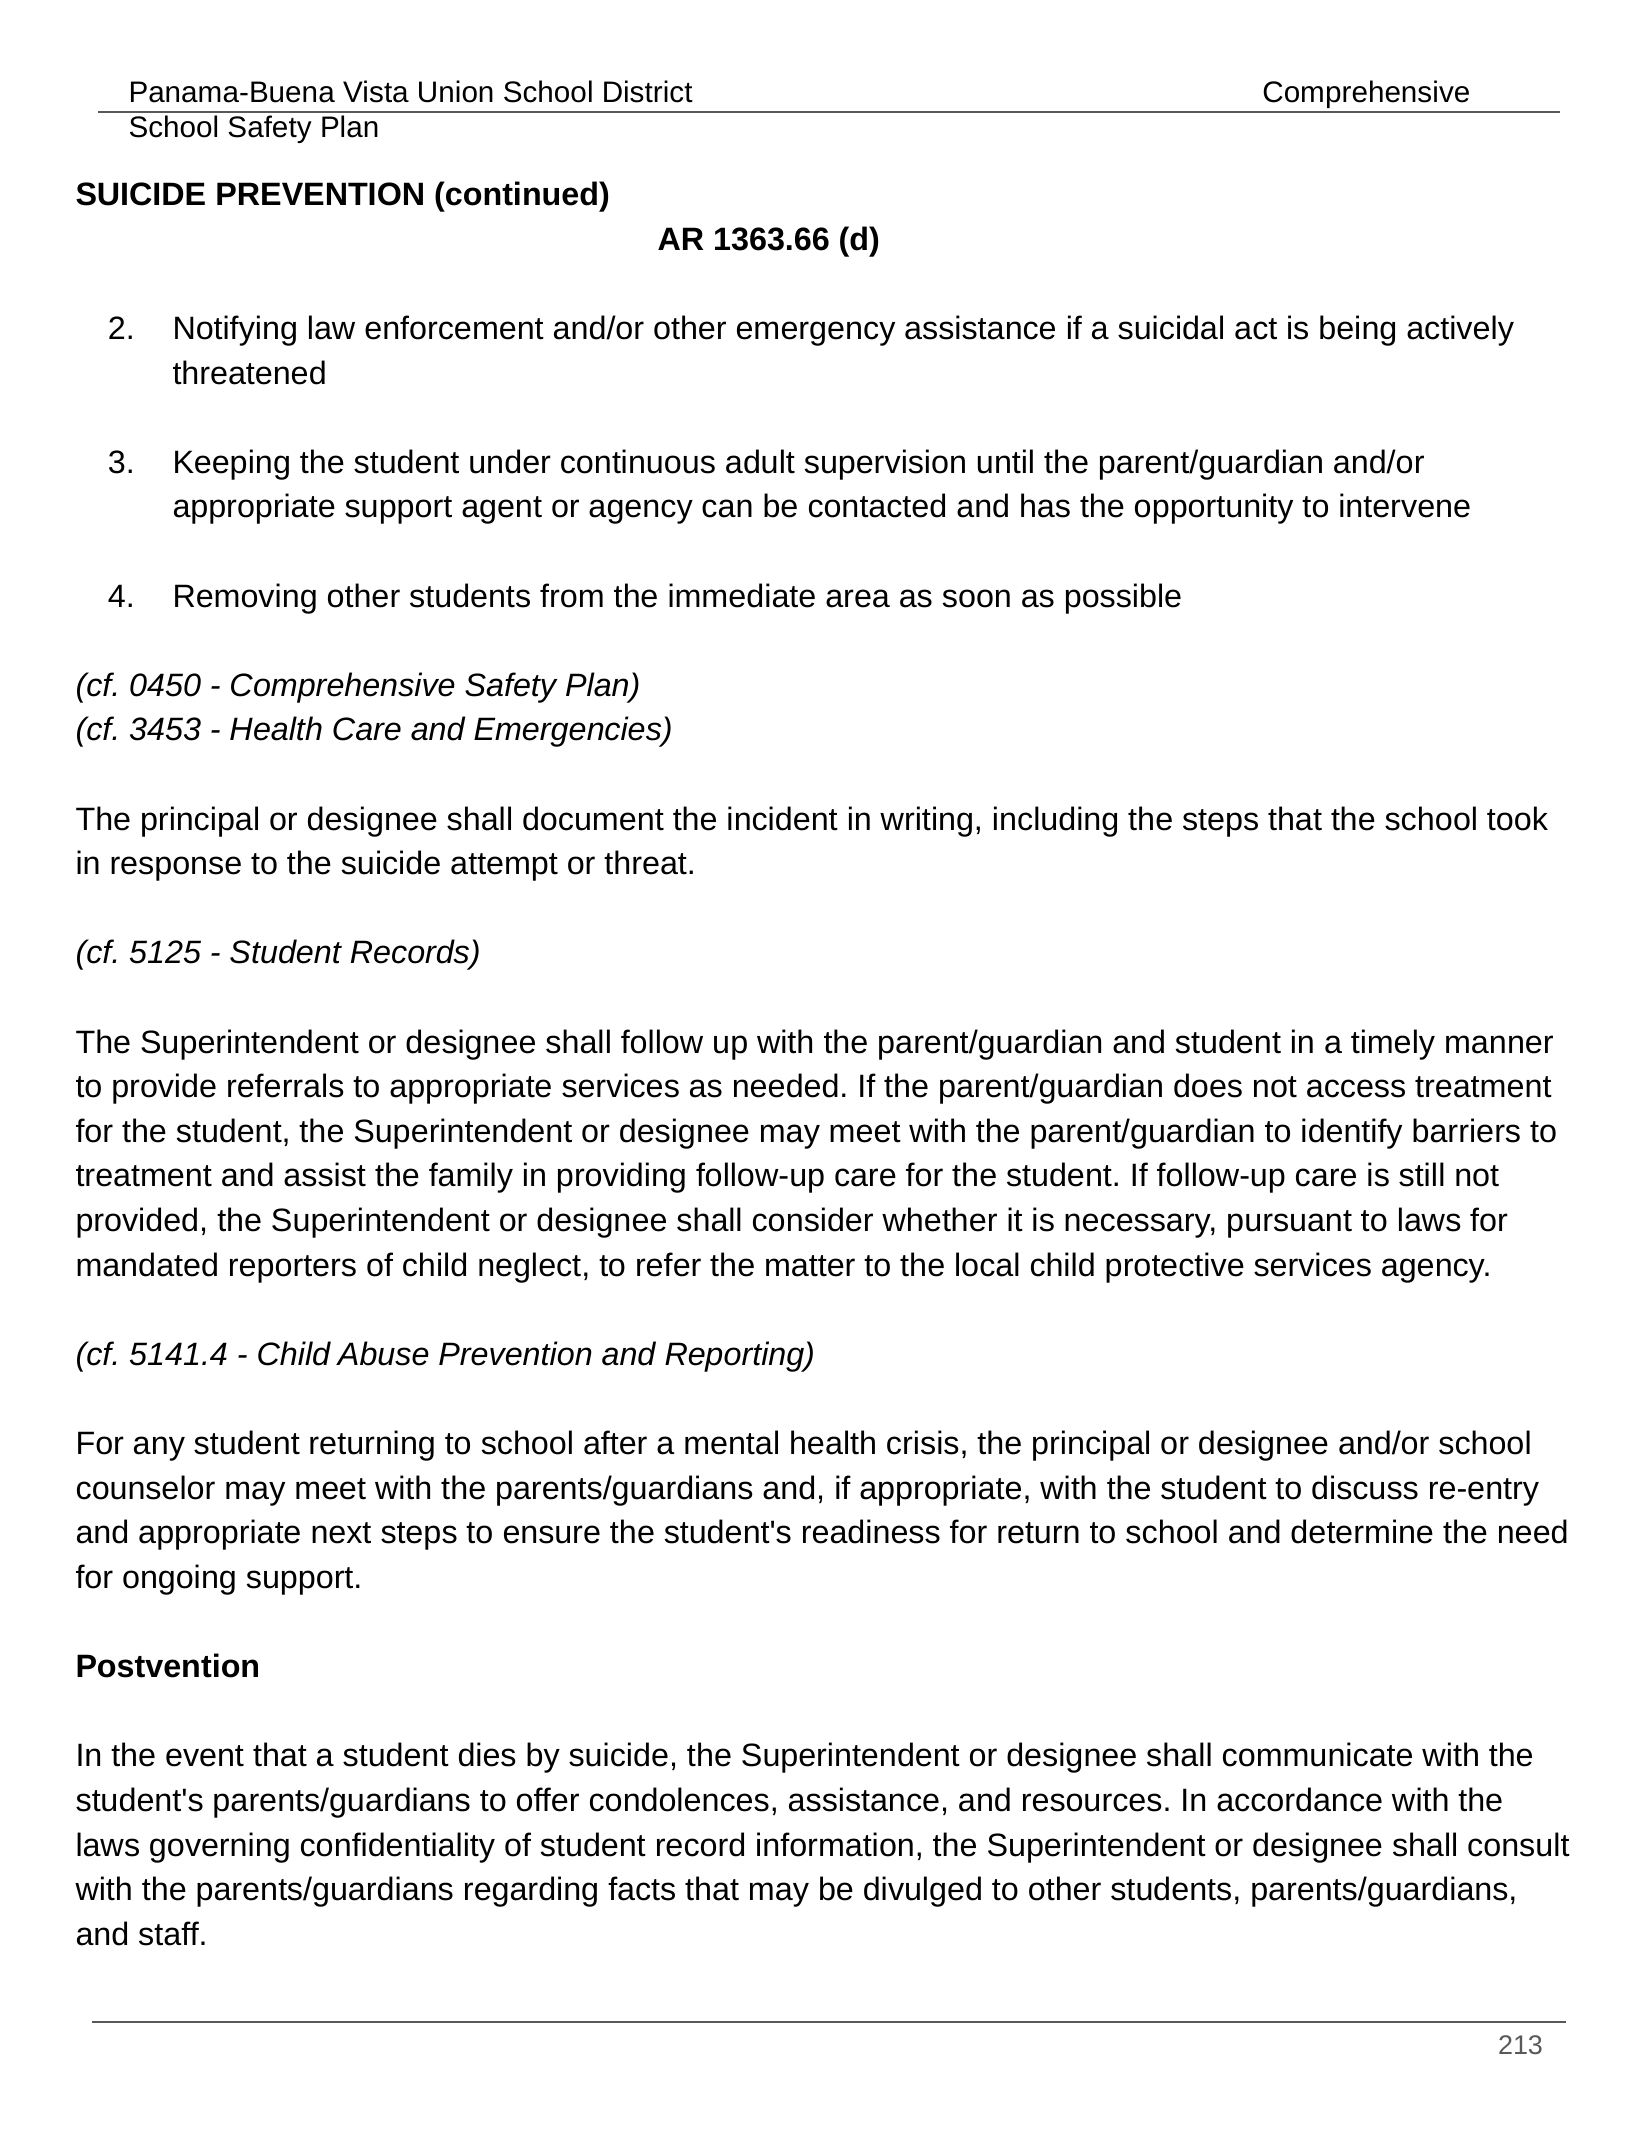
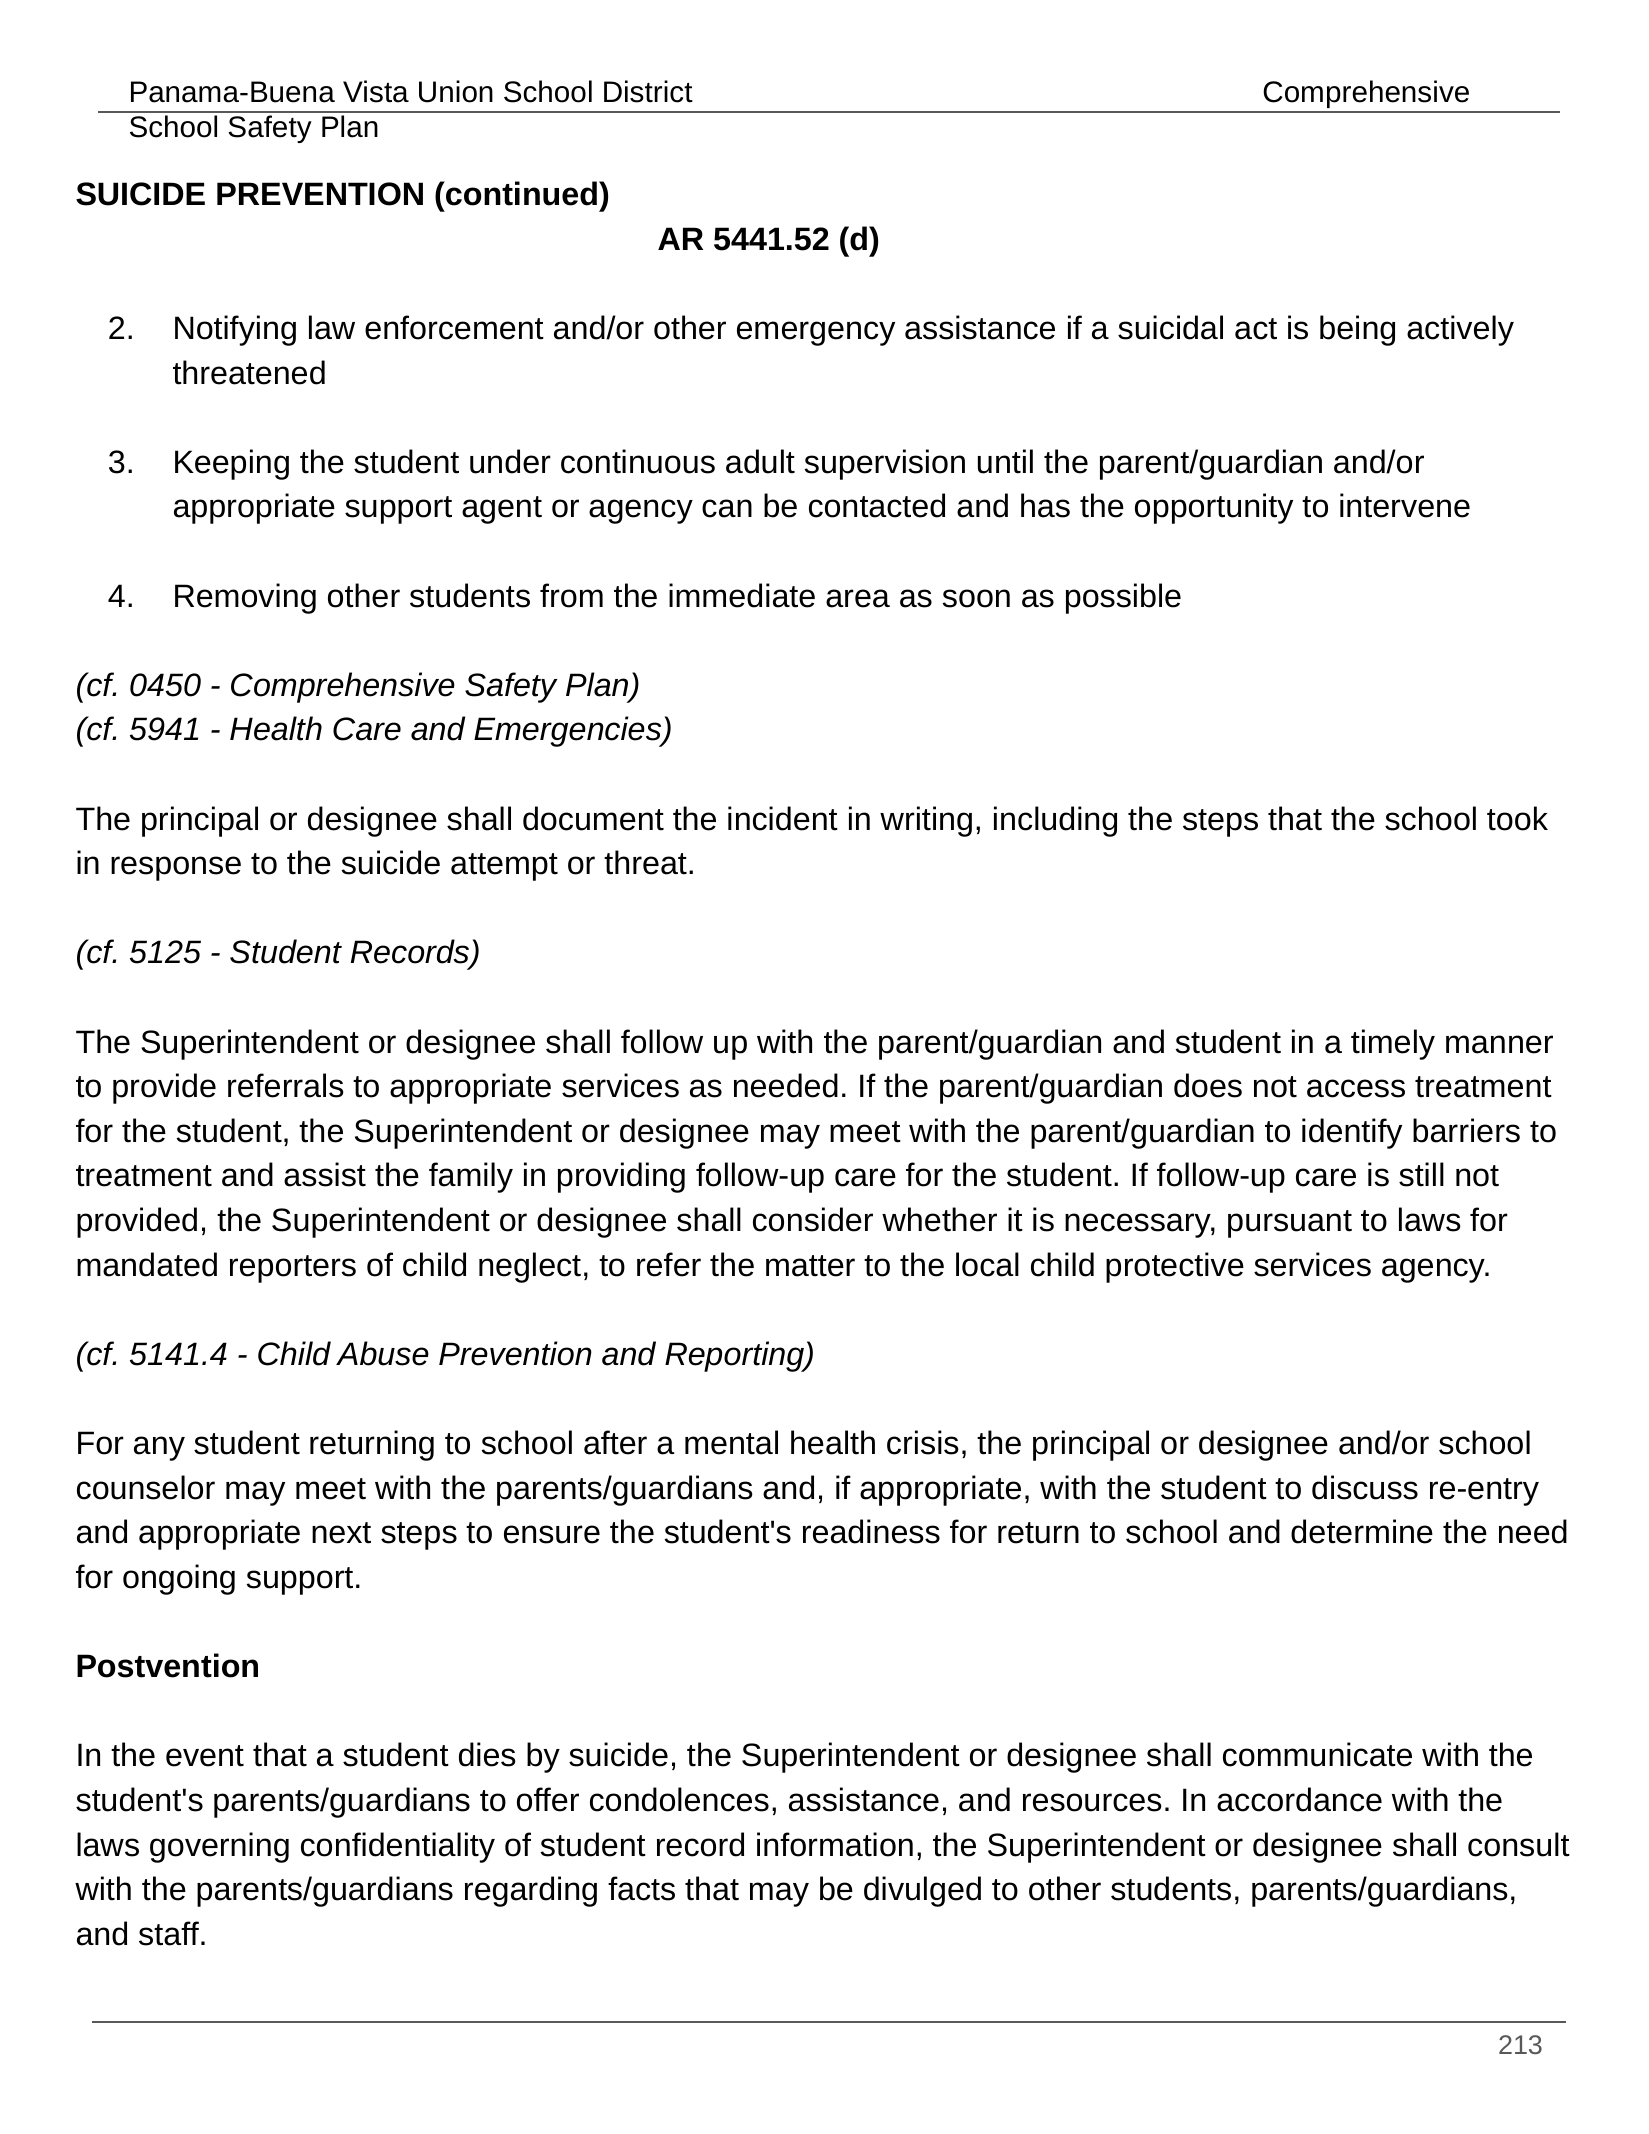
1363.66: 1363.66 -> 5441.52 (771, 240)
3453: 3453 -> 5941 (165, 730)
